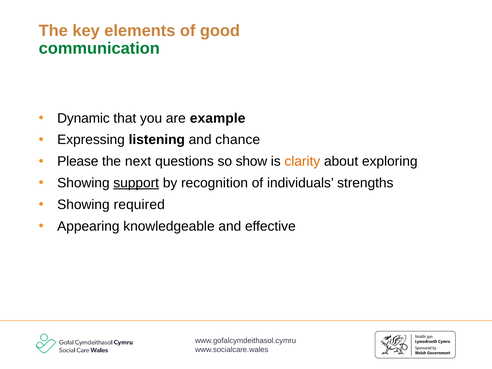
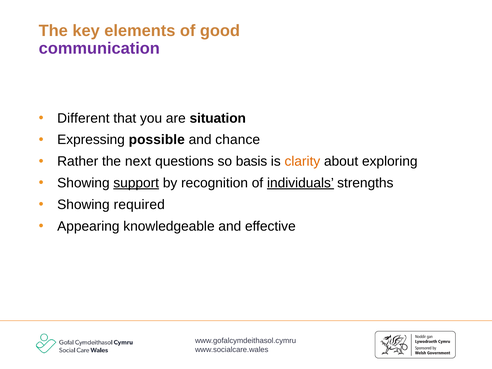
communication colour: green -> purple (99, 49)
Dynamic: Dynamic -> Different (83, 118)
example: example -> situation (218, 118)
listening: listening -> possible (157, 140)
Please: Please -> Rather (78, 161)
show: show -> basis (252, 161)
individuals underline: none -> present (300, 183)
